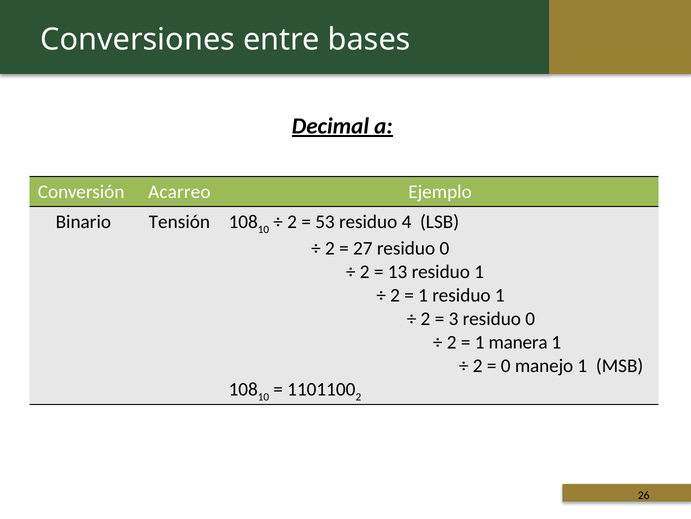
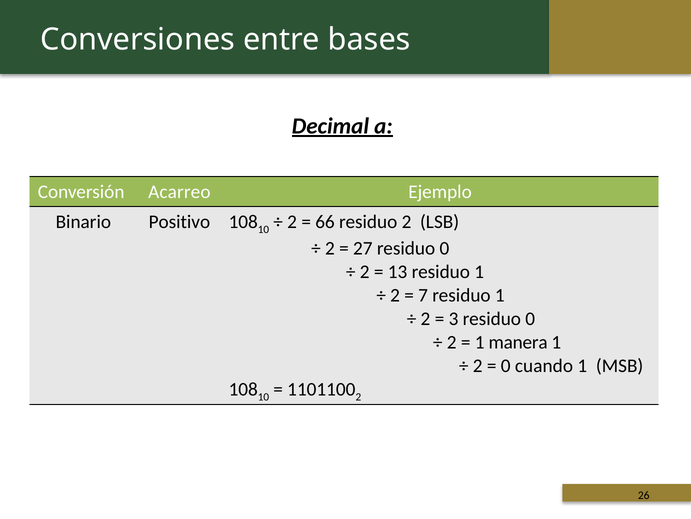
Tensión: Tensión -> Positivo (179, 222)
53: 53 -> 66 (325, 222)
residuo 4: 4 -> 2 (407, 222)
1: 1 -> 7 (423, 295)
manejo: manejo -> cuando (544, 365)
